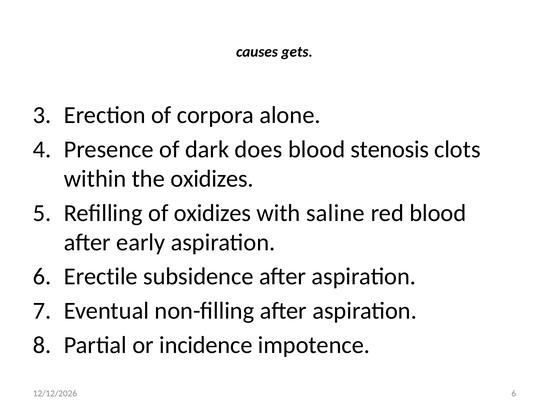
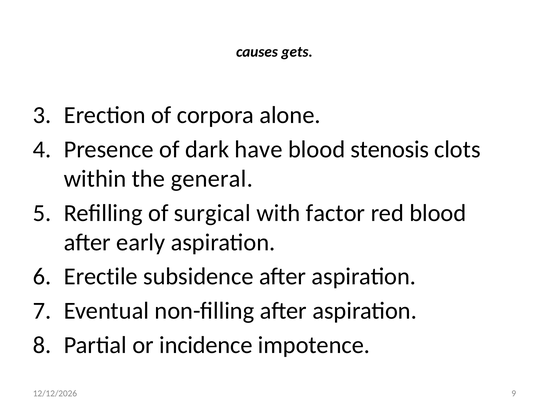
does: does -> have (259, 149)
the oxidizes: oxidizes -> general (212, 179)
of oxidizes: oxidizes -> surgical (212, 213)
saline: saline -> factor (336, 213)
6: 6 -> 9 (514, 393)
